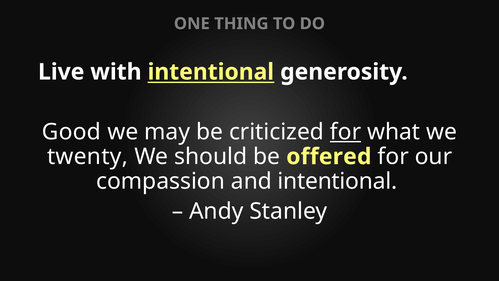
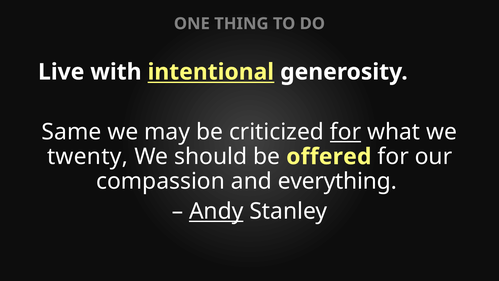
Good: Good -> Same (71, 132)
and intentional: intentional -> everything (337, 181)
Andy underline: none -> present (216, 211)
